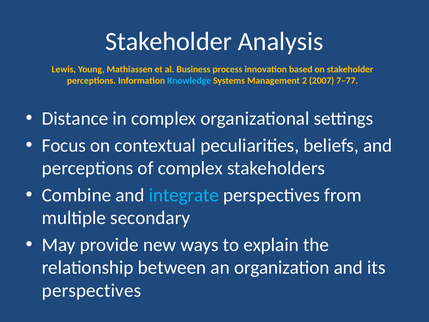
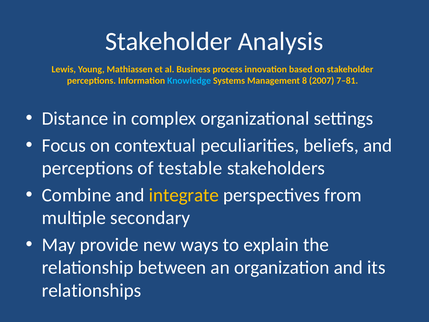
2: 2 -> 8 (305, 81)
7–77: 7–77 -> 7–81 (347, 81)
of complex: complex -> testable (190, 168)
integrate colour: light blue -> yellow (184, 195)
perspectives: perspectives -> relationships (92, 290)
